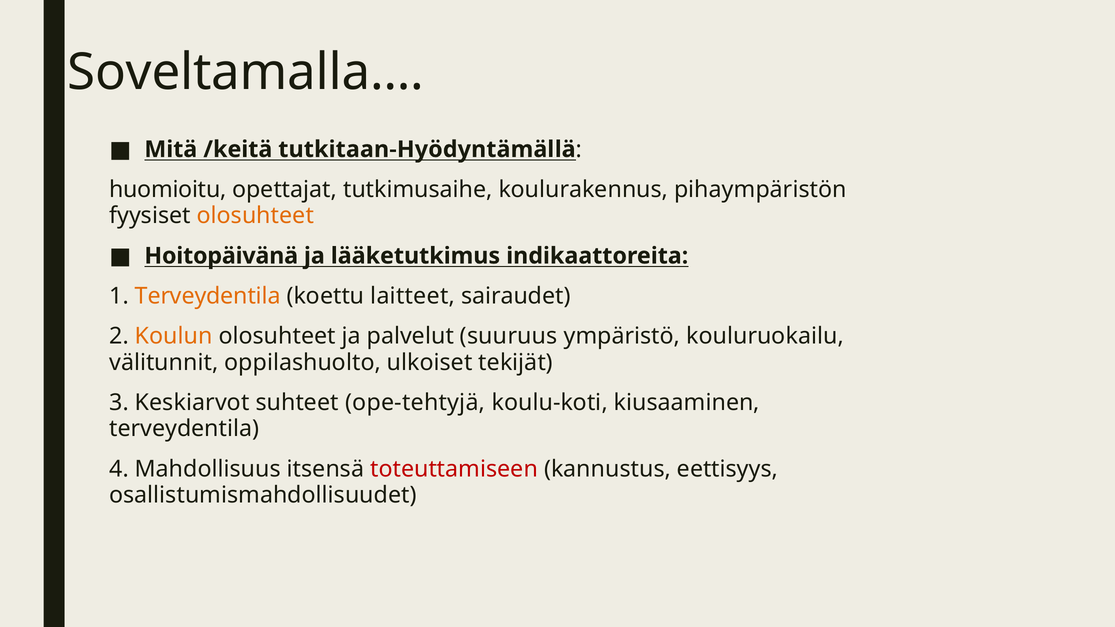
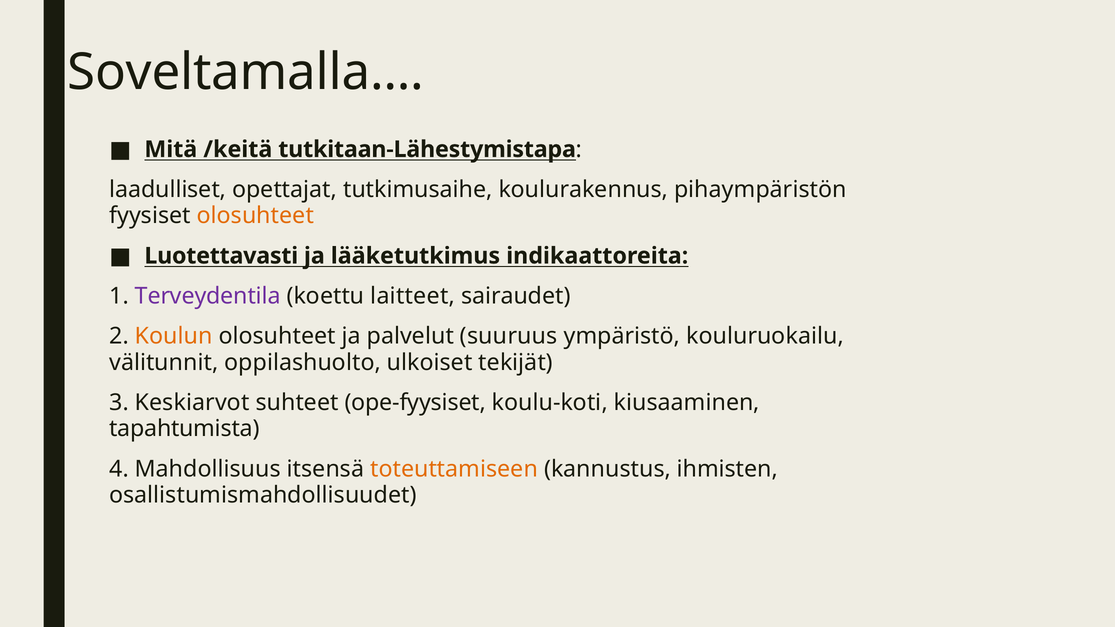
tutkitaan-Hyödyntämällä: tutkitaan-Hyödyntämällä -> tutkitaan-Lähestymistapa (427, 149)
huomioitu: huomioitu -> laadulliset (168, 190)
Hoitopäivänä: Hoitopäivänä -> Luotettavasti (221, 256)
Terveydentila colour: orange -> purple (208, 296)
ope-tehtyjä: ope-tehtyjä -> ope-fyysiset (415, 403)
terveydentila: terveydentila -> tapahtumista (184, 429)
toteuttamiseen colour: red -> orange (454, 469)
eettisyys: eettisyys -> ihmisten (727, 469)
